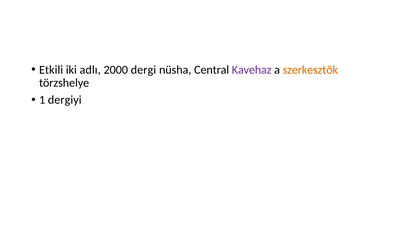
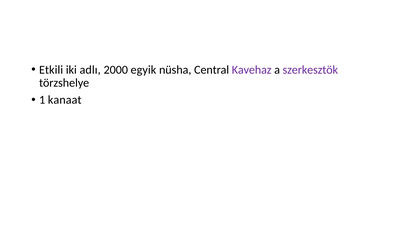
dergi: dergi -> egyik (143, 70)
szerkesztök colour: orange -> purple (310, 70)
dergiyi: dergiyi -> kanaat (65, 100)
